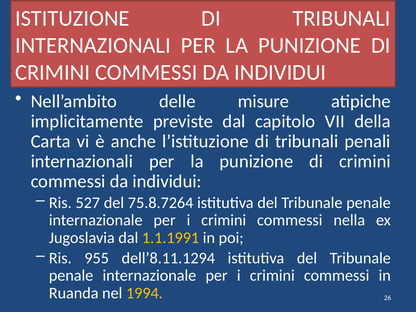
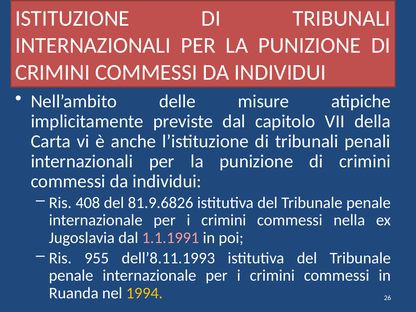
527: 527 -> 408 (88, 203)
75.8.7264: 75.8.7264 -> 81.9.6826 (161, 203)
1.1.1991 colour: yellow -> pink (171, 238)
dell’8.11.1294: dell’8.11.1294 -> dell’8.11.1993 (168, 258)
